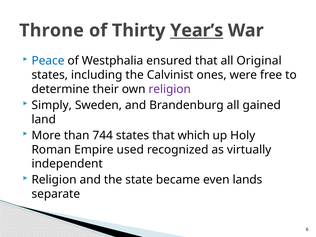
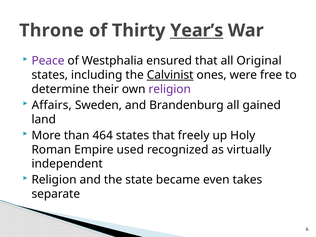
Peace colour: blue -> purple (48, 61)
Calvinist underline: none -> present (170, 75)
Simply: Simply -> Affairs (52, 105)
744: 744 -> 464 (103, 135)
which: which -> freely (194, 135)
lands: lands -> takes (247, 180)
